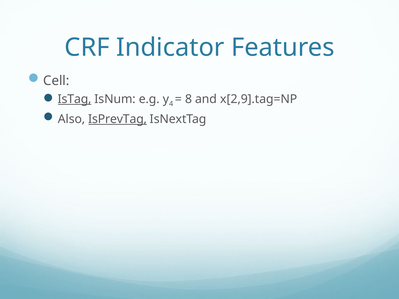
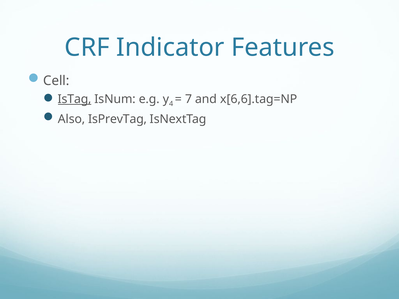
8: 8 -> 7 (189, 99)
x[2,9].tag=NP: x[2,9].tag=NP -> x[6,6].tag=NP (259, 99)
IsPrevTag underline: present -> none (118, 119)
